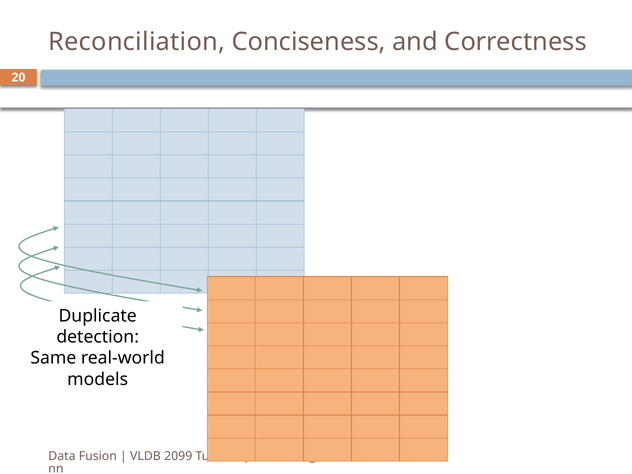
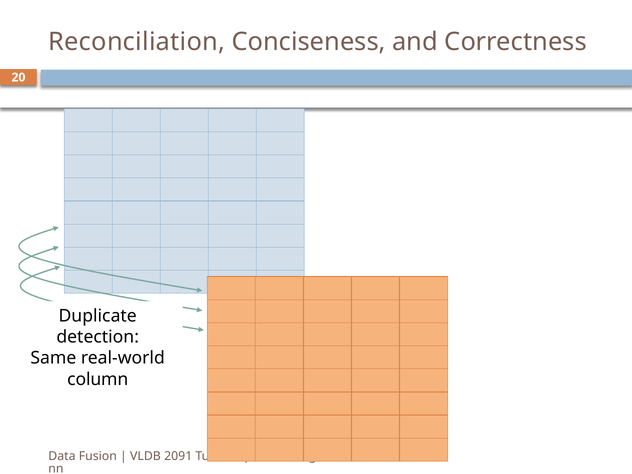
models: models -> column (98, 379)
2099: 2099 -> 2091 (178, 456)
